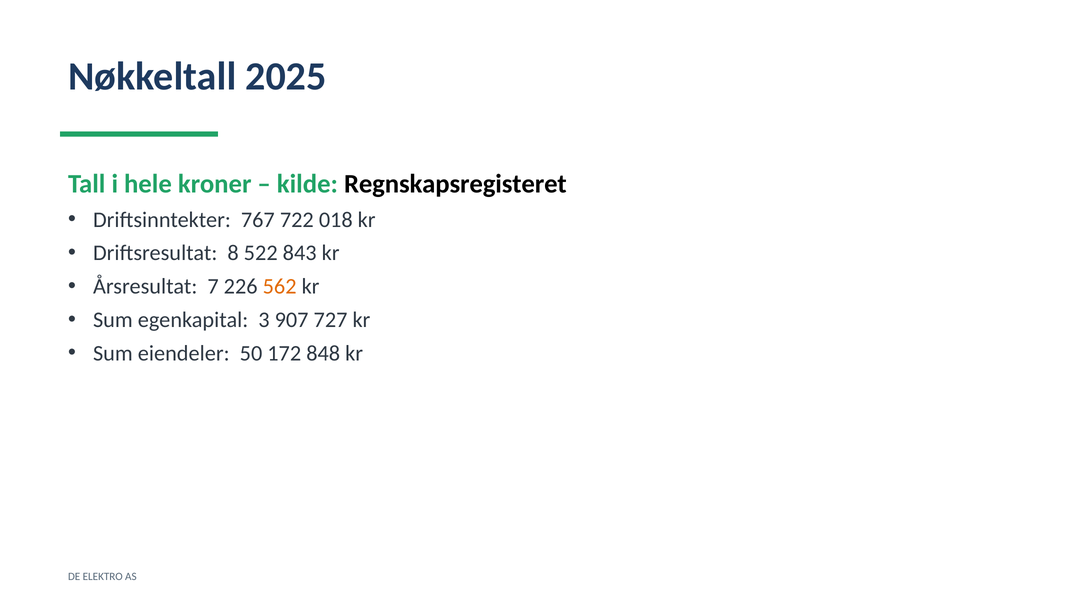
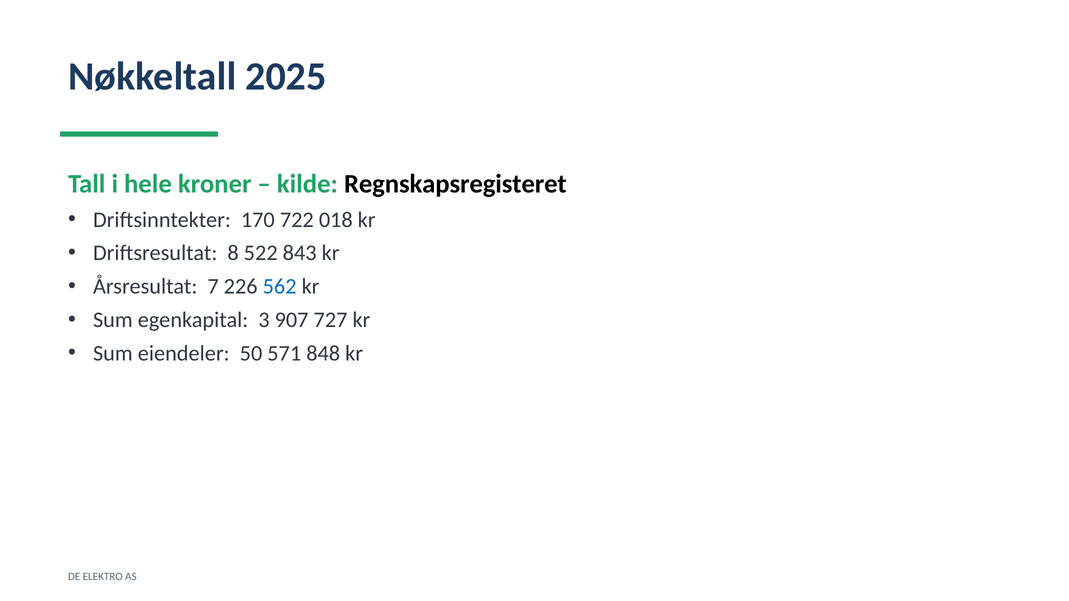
767: 767 -> 170 (258, 220)
562 colour: orange -> blue (280, 287)
172: 172 -> 571 (284, 354)
